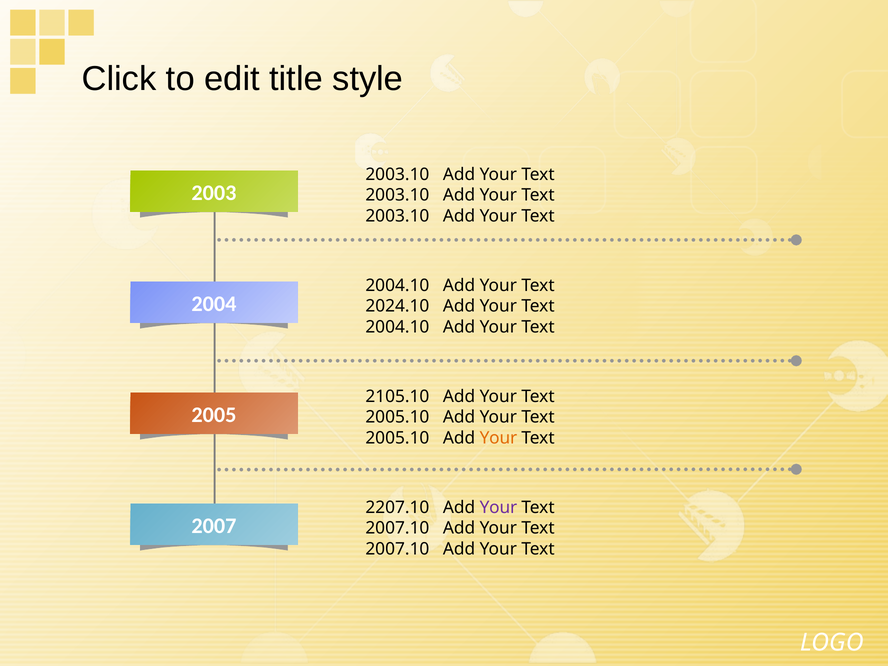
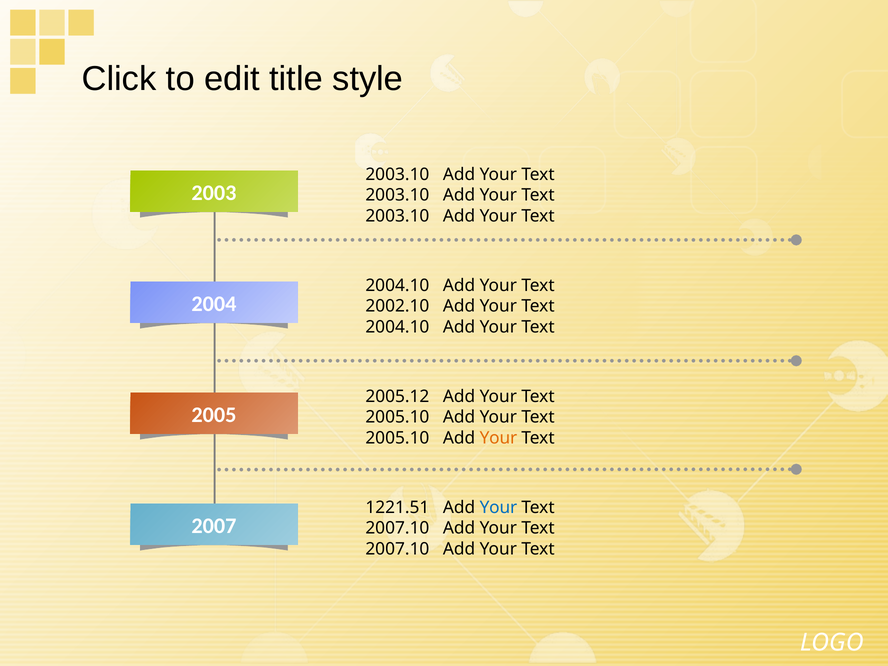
2024.10: 2024.10 -> 2002.10 (397, 306)
2105.10: 2105.10 -> 2005.12 (397, 396)
2207.10: 2207.10 -> 1221.51 (397, 507)
Your colour: purple -> blue (498, 507)
